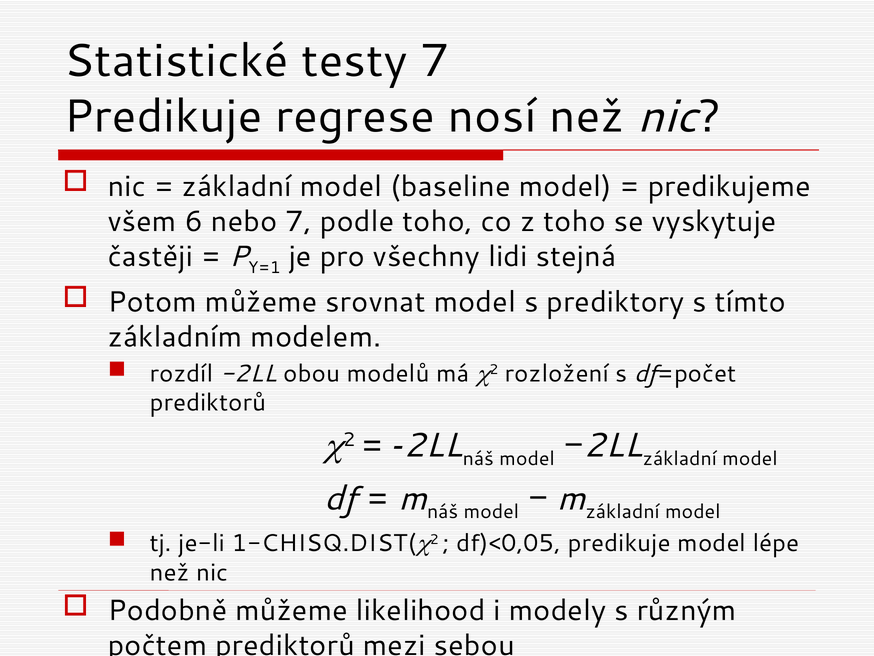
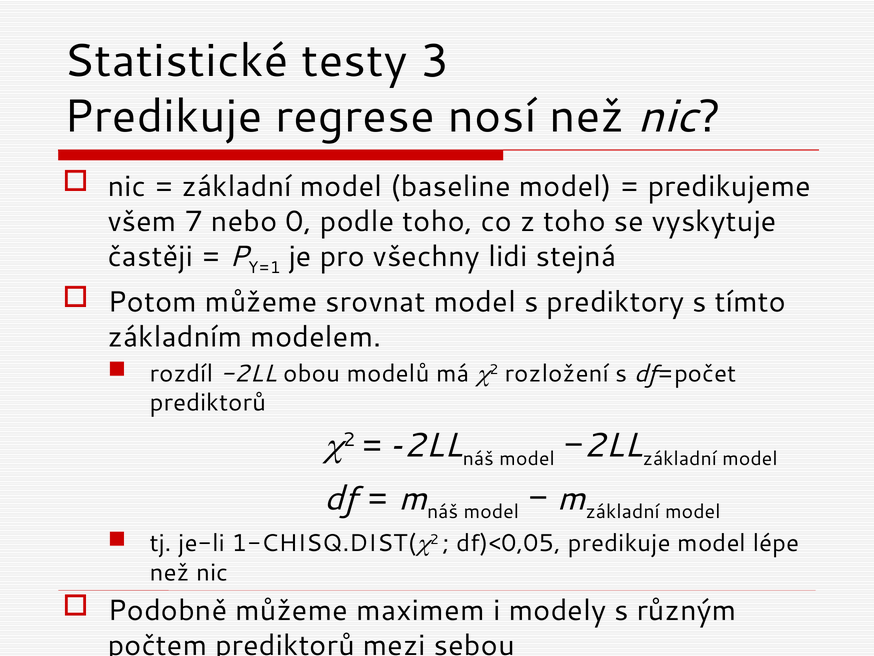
testy 7: 7 -> 3 (435, 61)
6: 6 -> 7 (194, 221)
nebo 7: 7 -> 0 (299, 221)
likelihood: likelihood -> maximem (421, 610)
